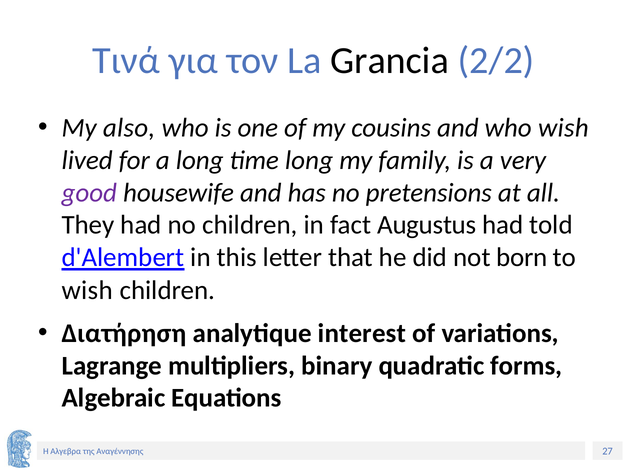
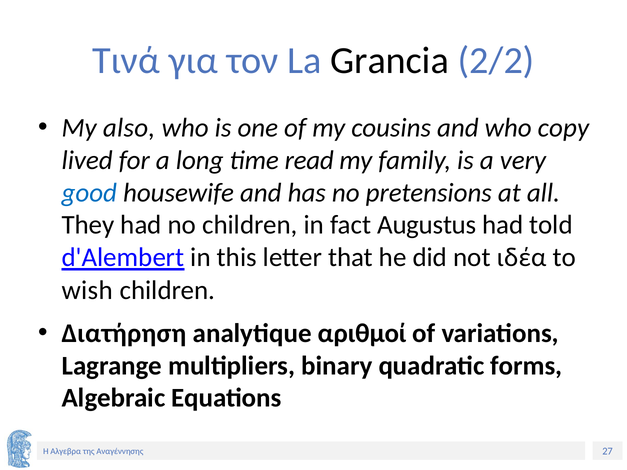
who wish: wish -> copy (563, 128)
time long: long -> read (309, 160)
good colour: purple -> blue (89, 193)
born: born -> ιδέα (522, 258)
interest: interest -> αριθμοί (362, 333)
